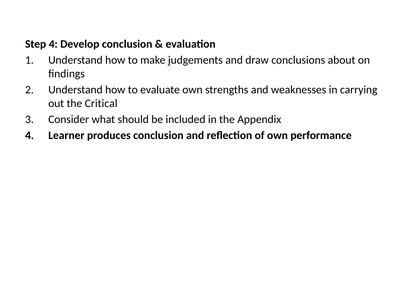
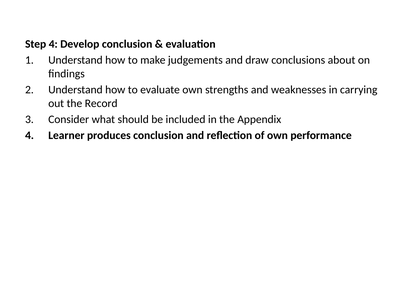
Critical: Critical -> Record (101, 103)
